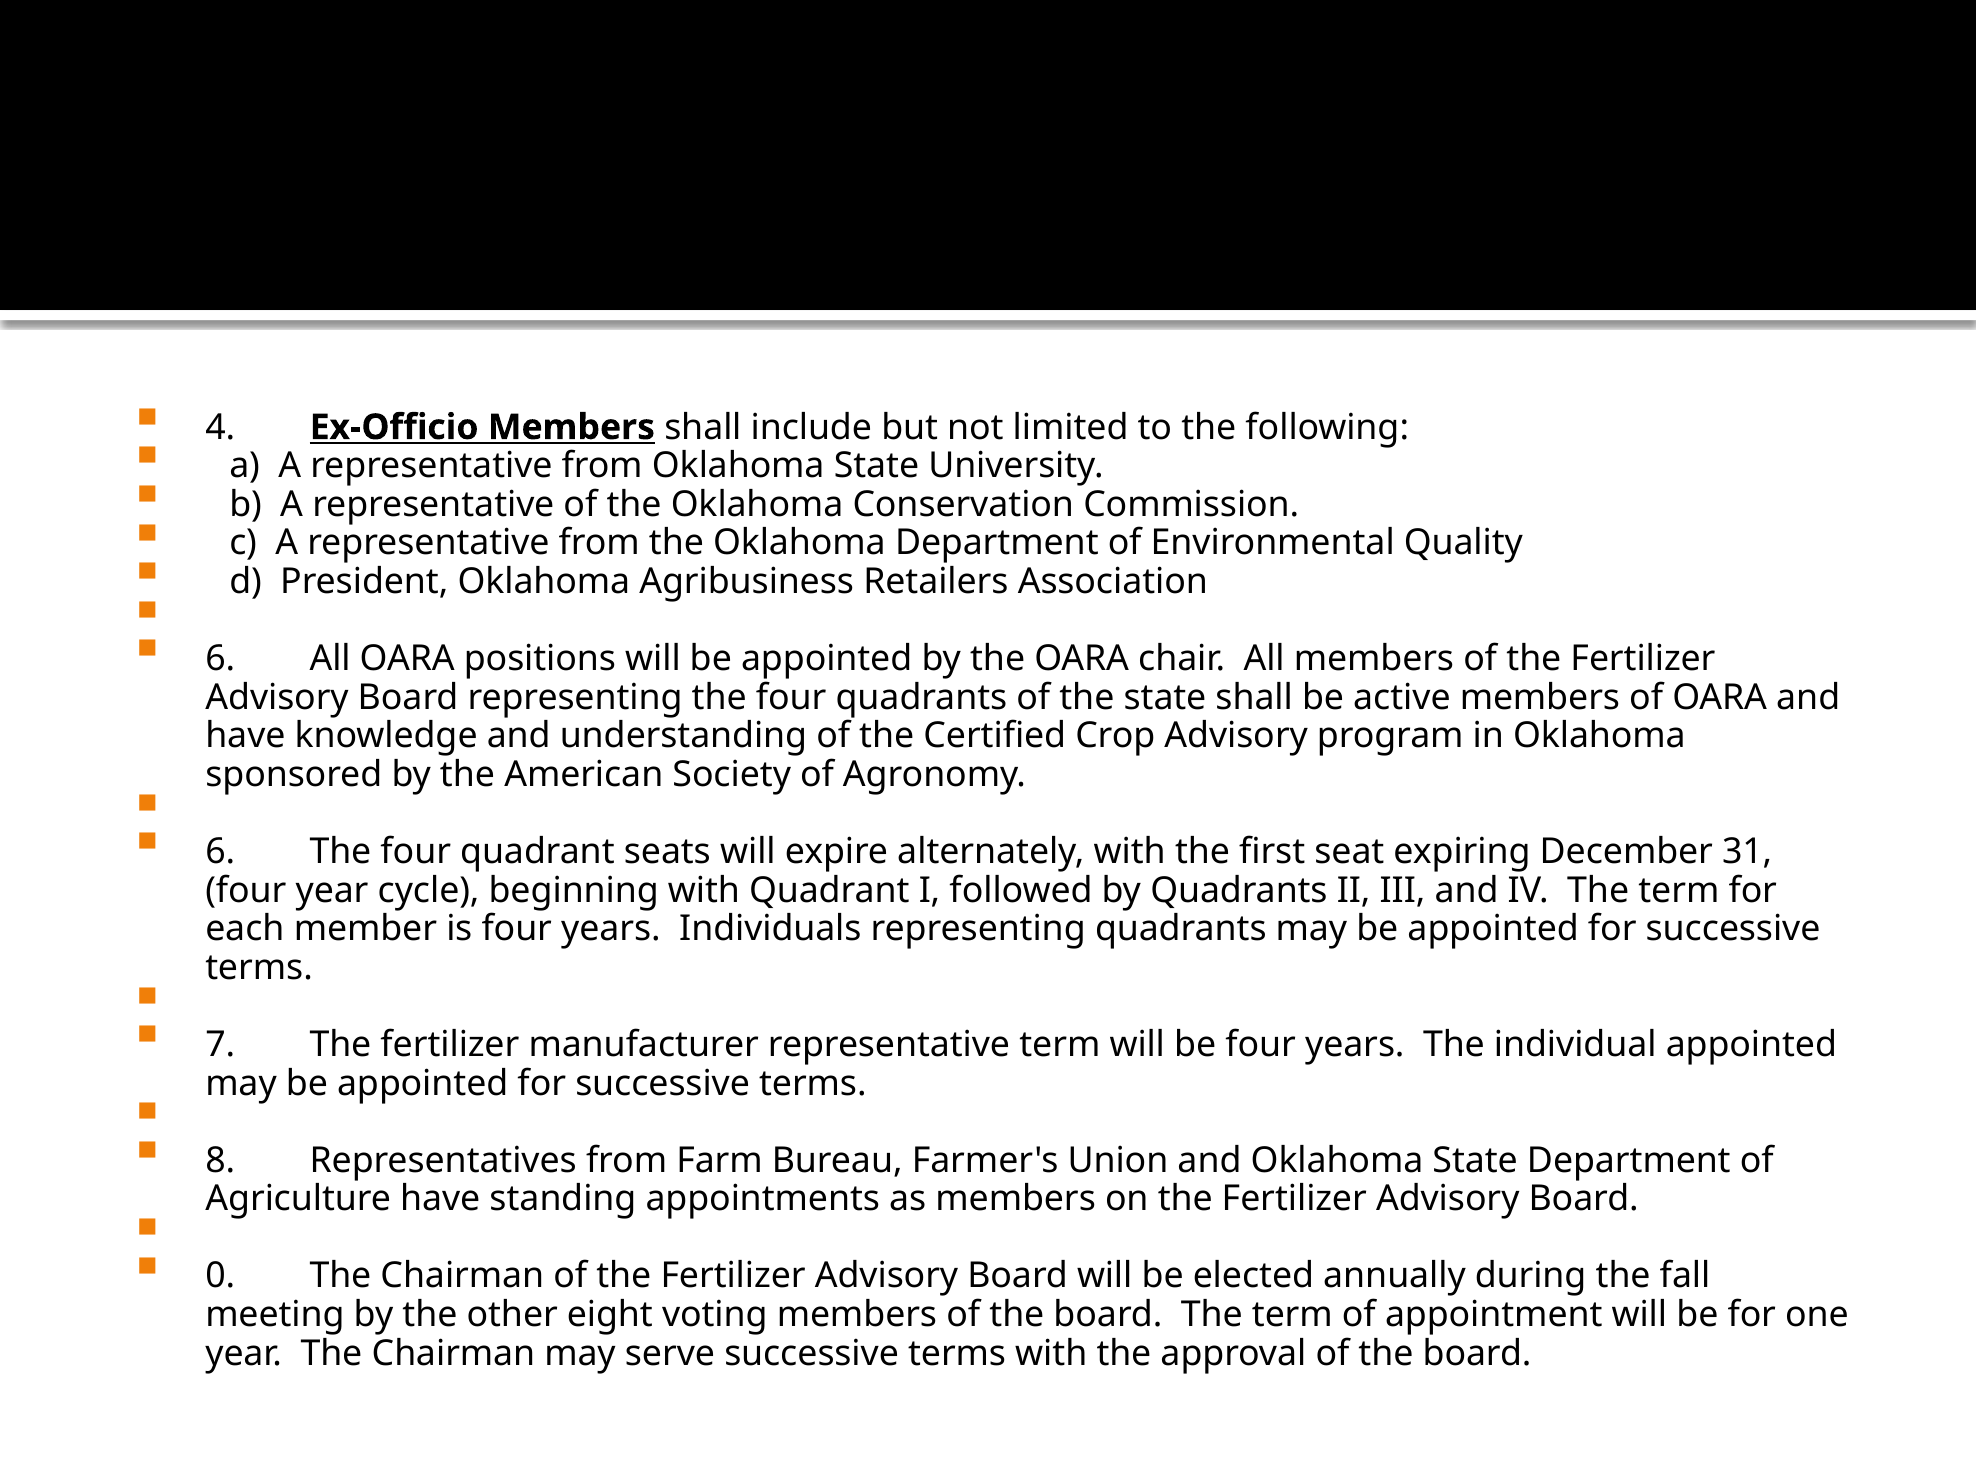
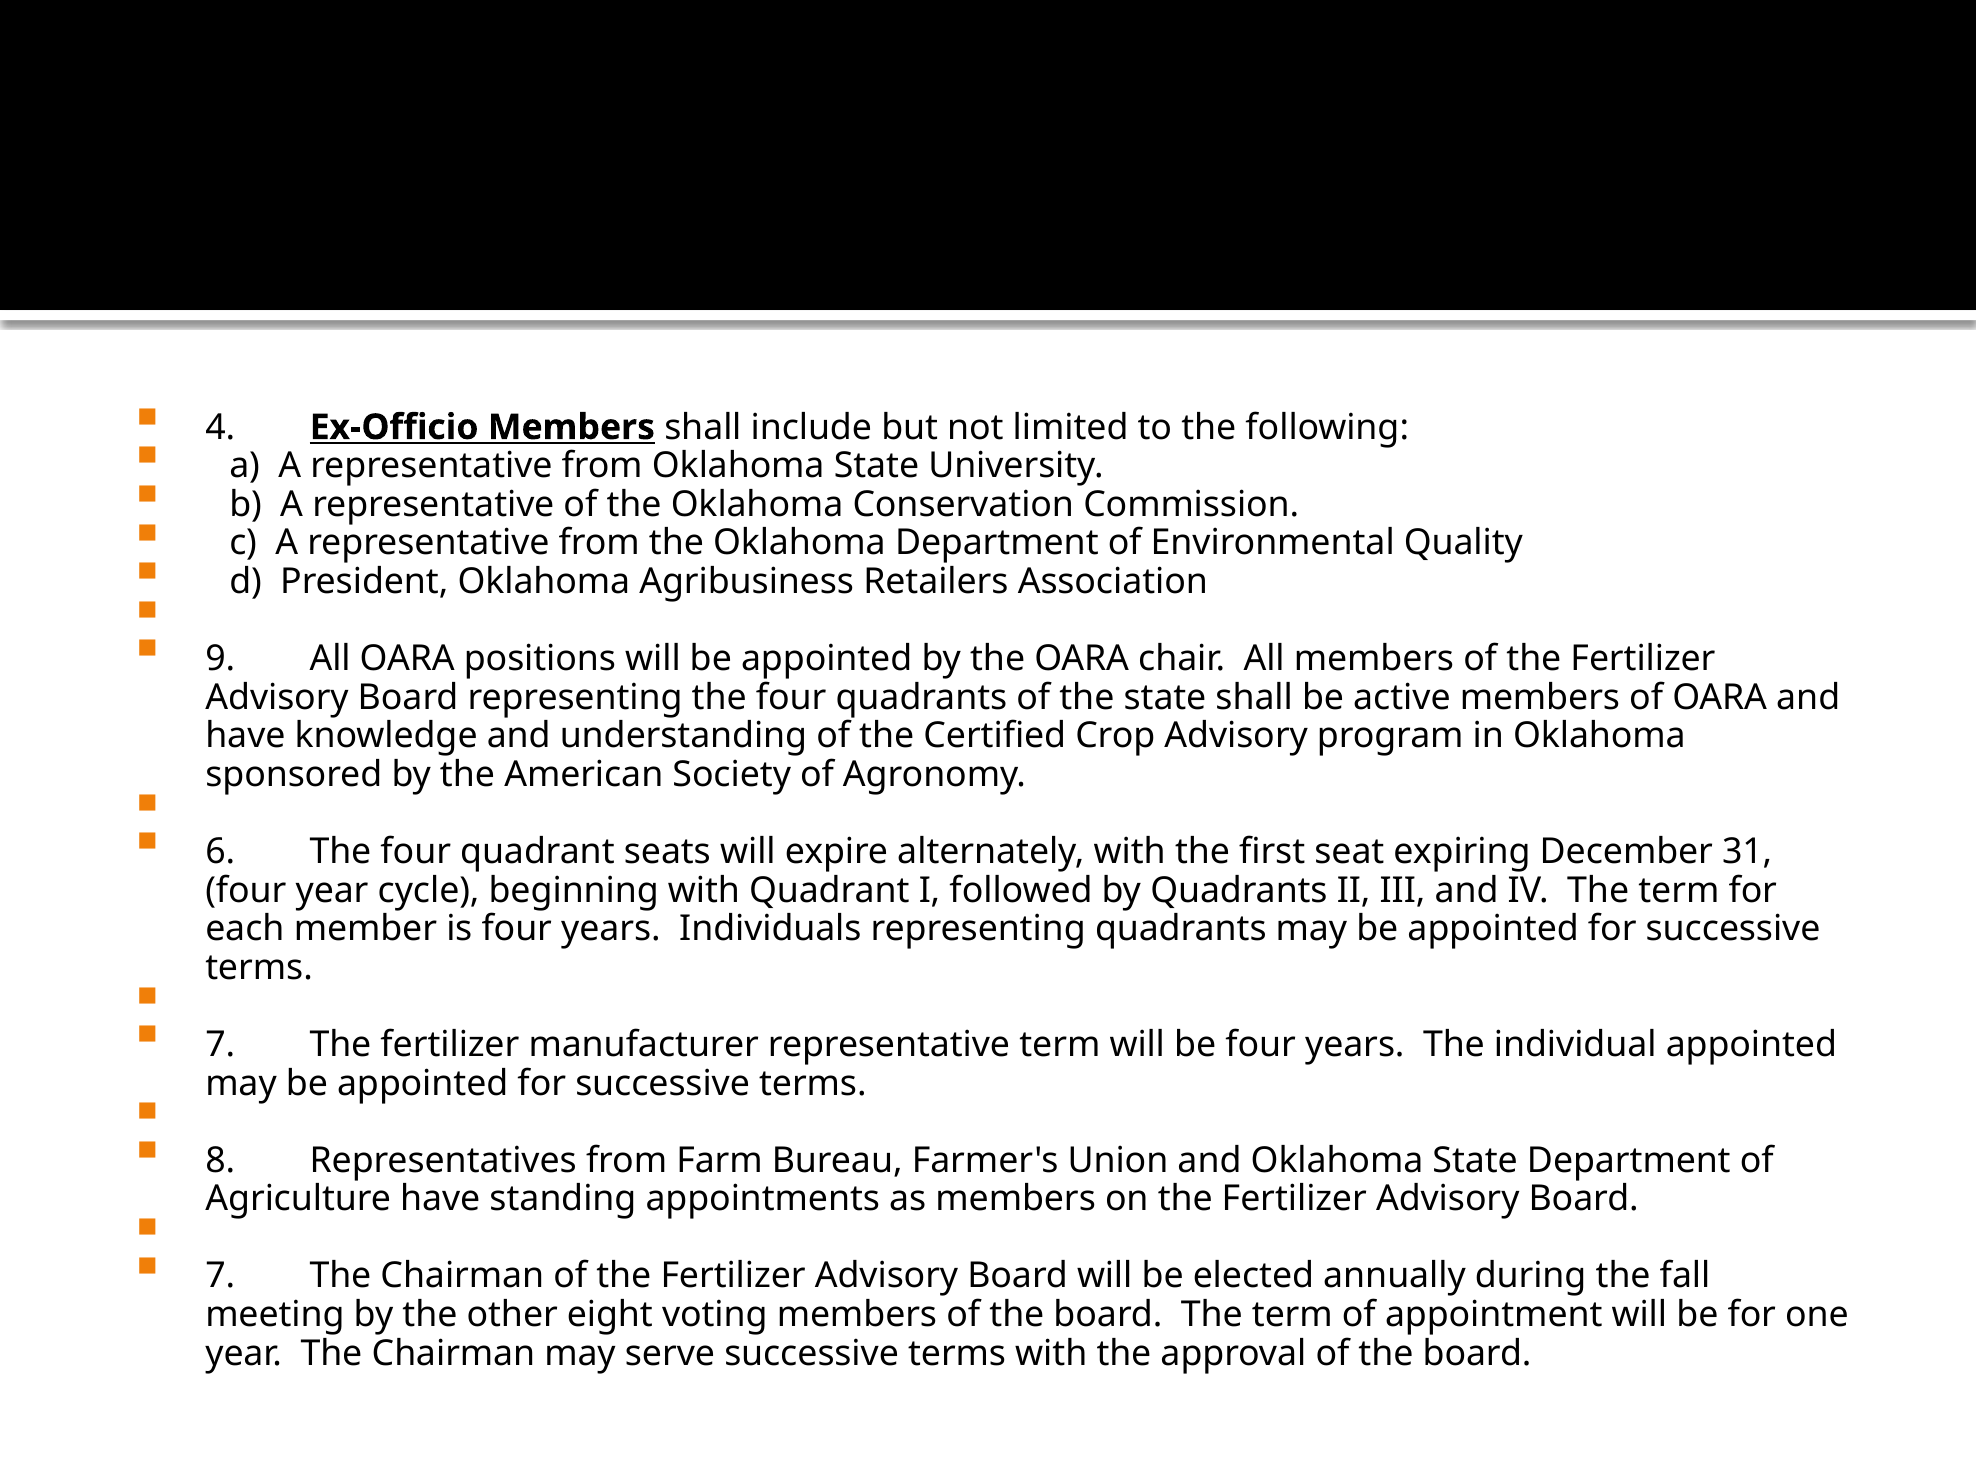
6: 6 -> 9 (220, 659)
0: 0 -> 7 (220, 1276)
